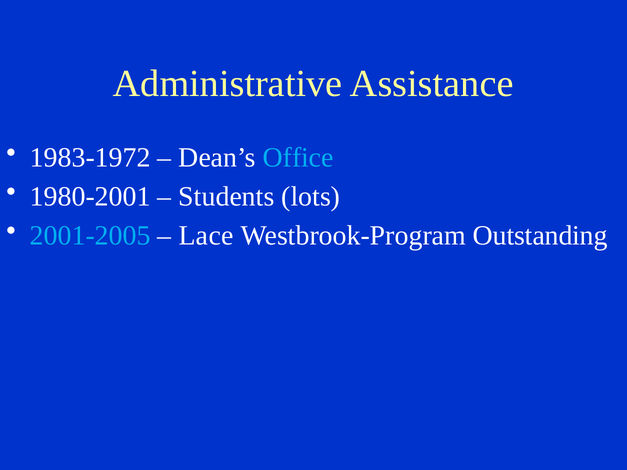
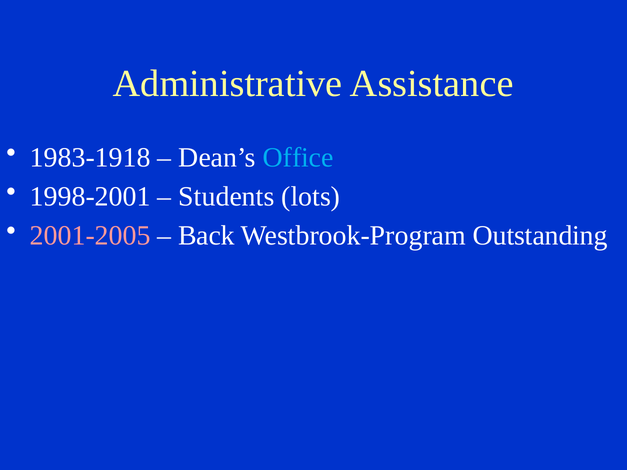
1983-1972: 1983-1972 -> 1983-1918 (90, 158)
1980-2001: 1980-2001 -> 1998-2001 (90, 197)
2001-2005 colour: light blue -> pink (90, 236)
Lace: Lace -> Back (206, 236)
